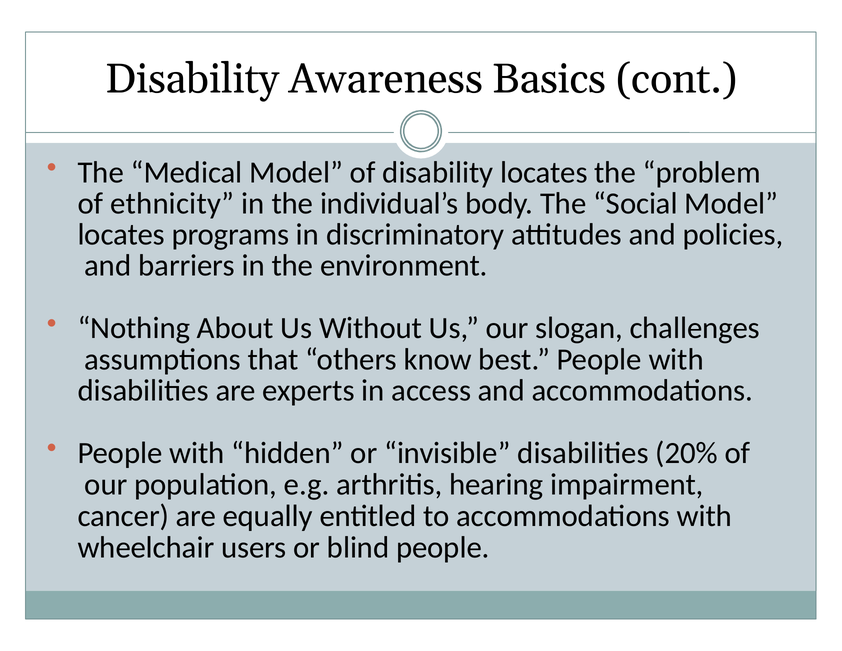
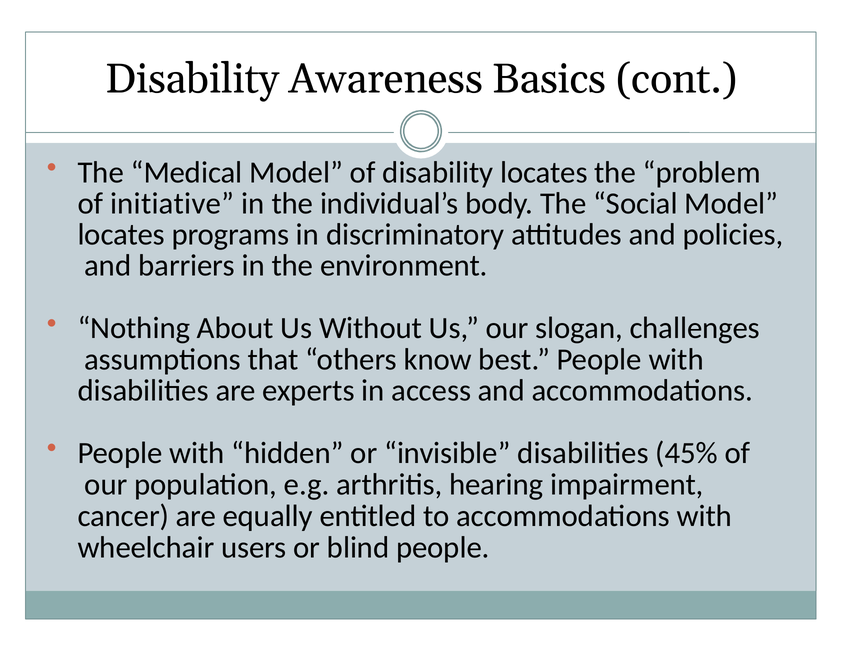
ethnicity: ethnicity -> initiative (172, 203)
20%: 20% -> 45% (687, 453)
